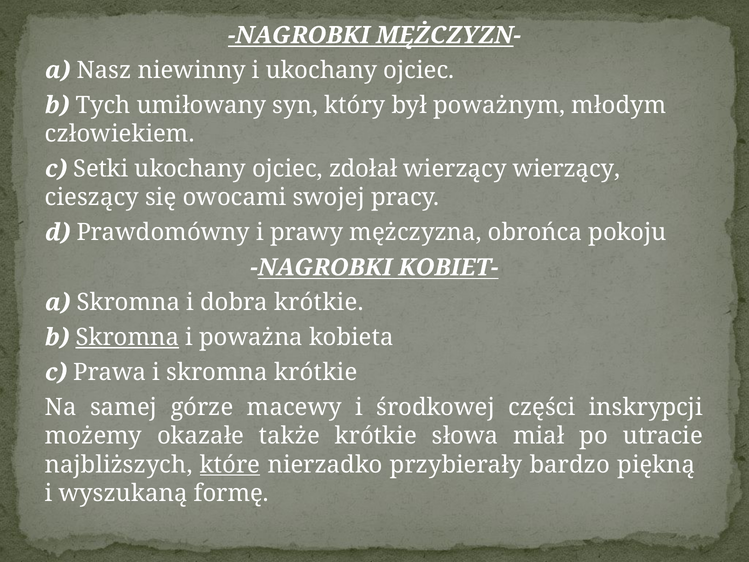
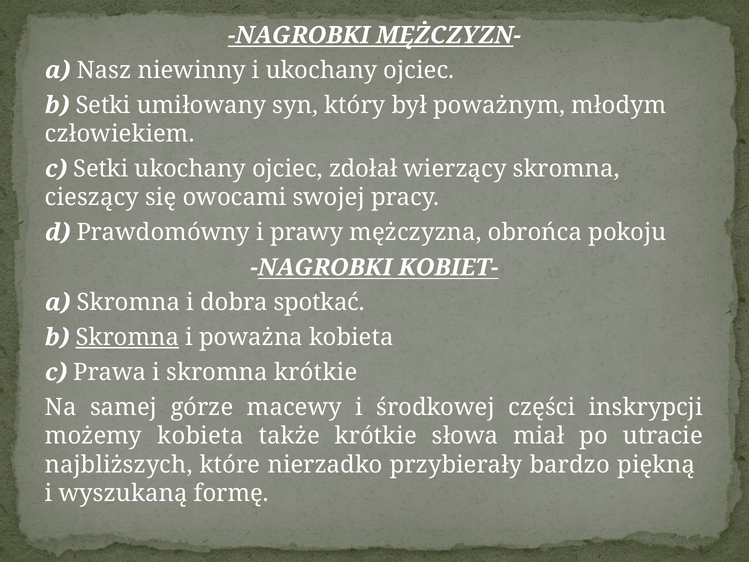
b Tych: Tych -> Setki (103, 105)
wierzący wierzący: wierzący -> skromna (566, 169)
dobra krótkie: krótkie -> spotkać (319, 302)
możemy okazałe: okazałe -> kobieta (200, 436)
które underline: present -> none (230, 465)
